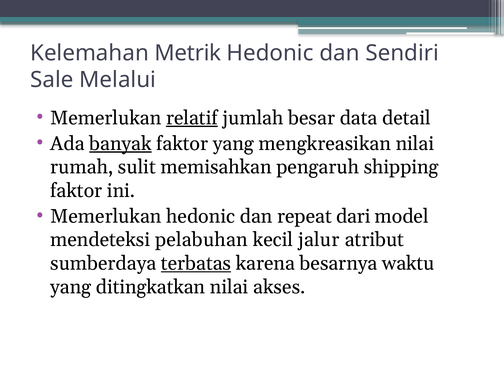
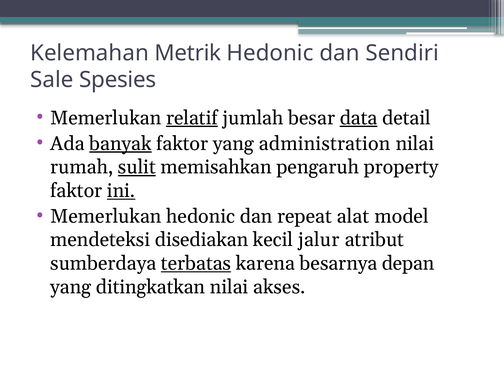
Melalui: Melalui -> Spesies (118, 80)
data underline: none -> present (359, 118)
mengkreasikan: mengkreasikan -> administration (325, 144)
sulit underline: none -> present (137, 167)
shipping: shipping -> property (401, 167)
ini underline: none -> present (121, 191)
dari: dari -> alat (353, 216)
pelabuhan: pelabuhan -> disediakan (202, 240)
waktu: waktu -> depan (408, 263)
